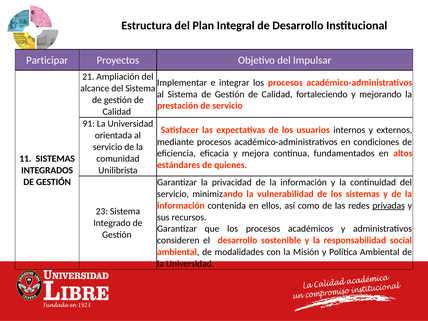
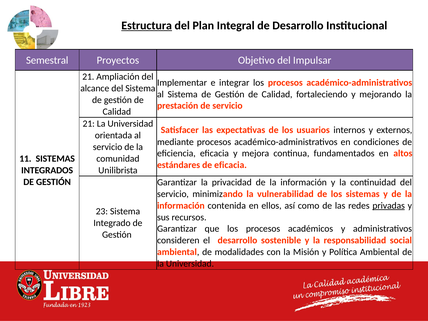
Estructura underline: none -> present (147, 26)
Participar: Participar -> Semestral (47, 60)
91: 91 -> 21 (89, 124)
de quienes: quienes -> eficacia (231, 165)
